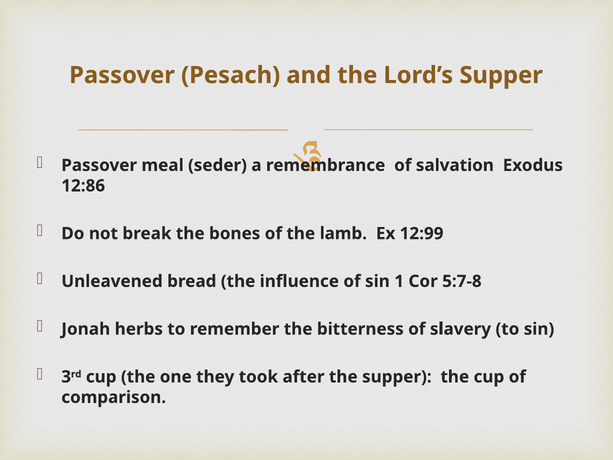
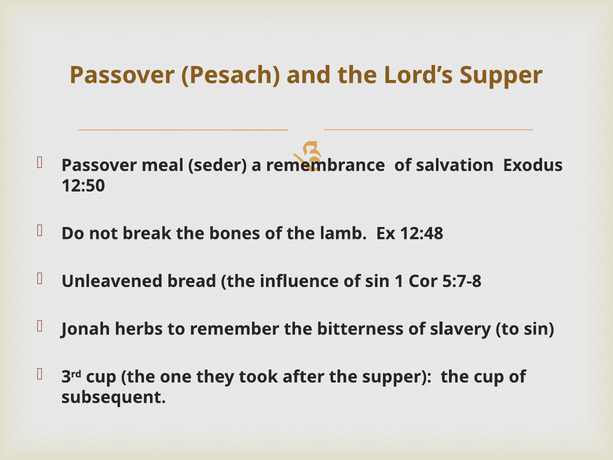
12:86: 12:86 -> 12:50 (83, 186)
12:99: 12:99 -> 12:48 (422, 233)
comparison: comparison -> subsequent (114, 397)
